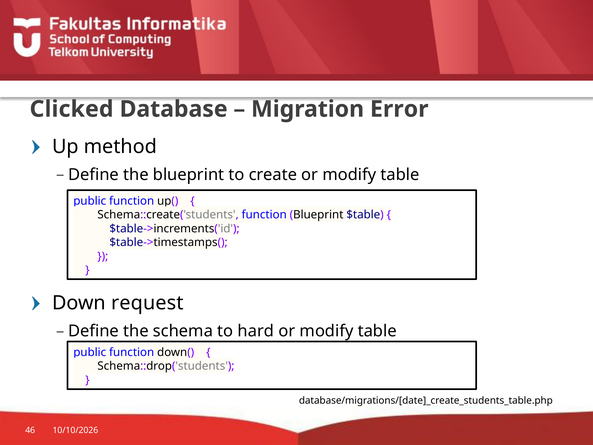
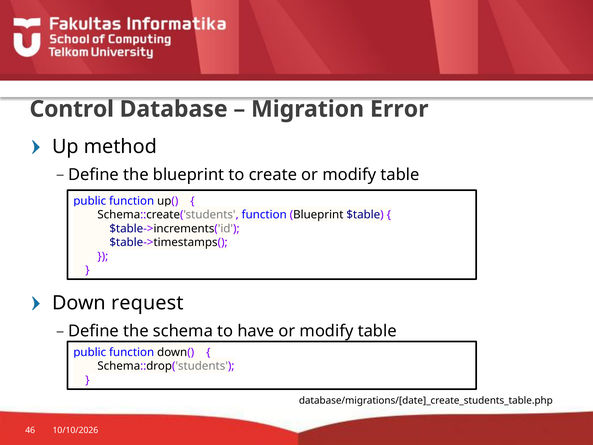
Clicked: Clicked -> Control (72, 109)
hard: hard -> have (256, 331)
